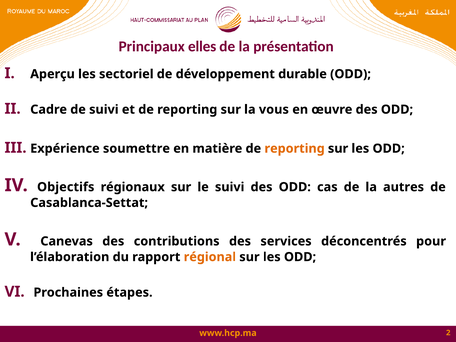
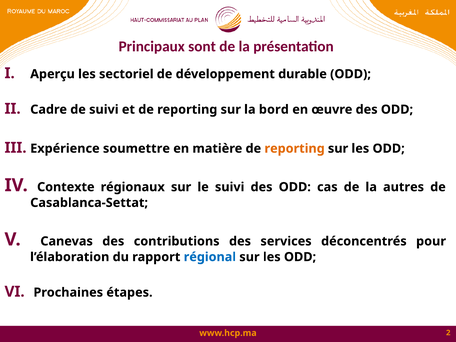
elles: elles -> sont (202, 46)
vous: vous -> bord (274, 110)
Objectifs: Objectifs -> Contexte (66, 187)
régional colour: orange -> blue (210, 257)
